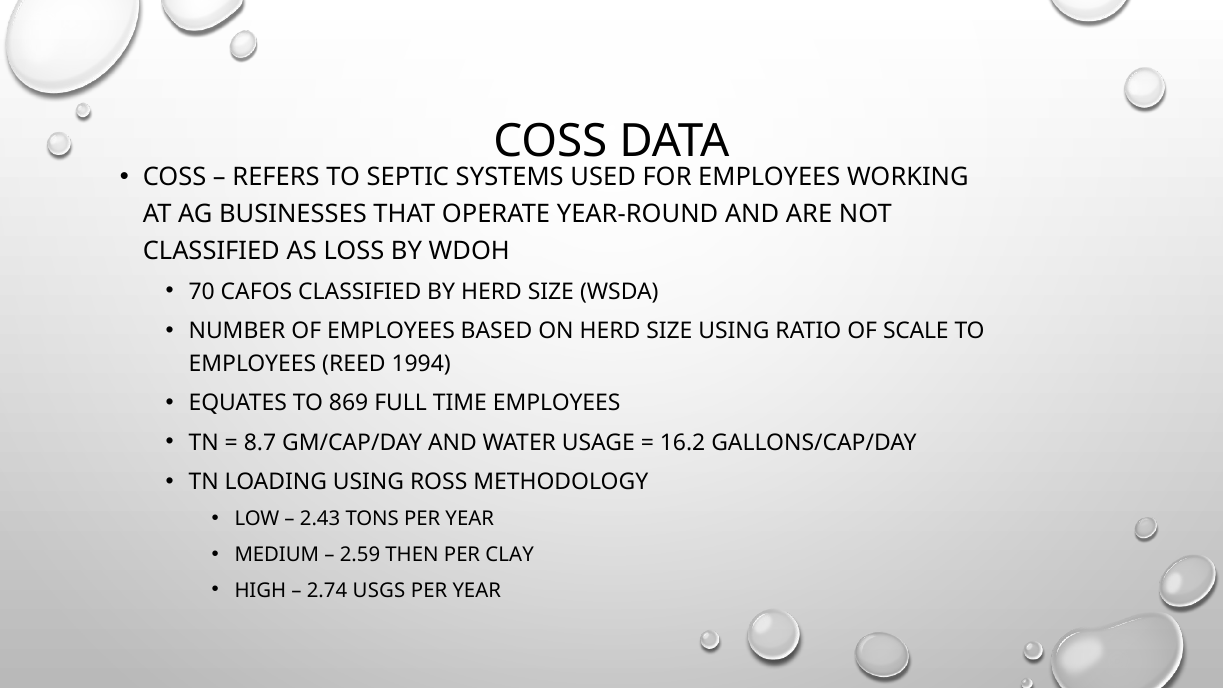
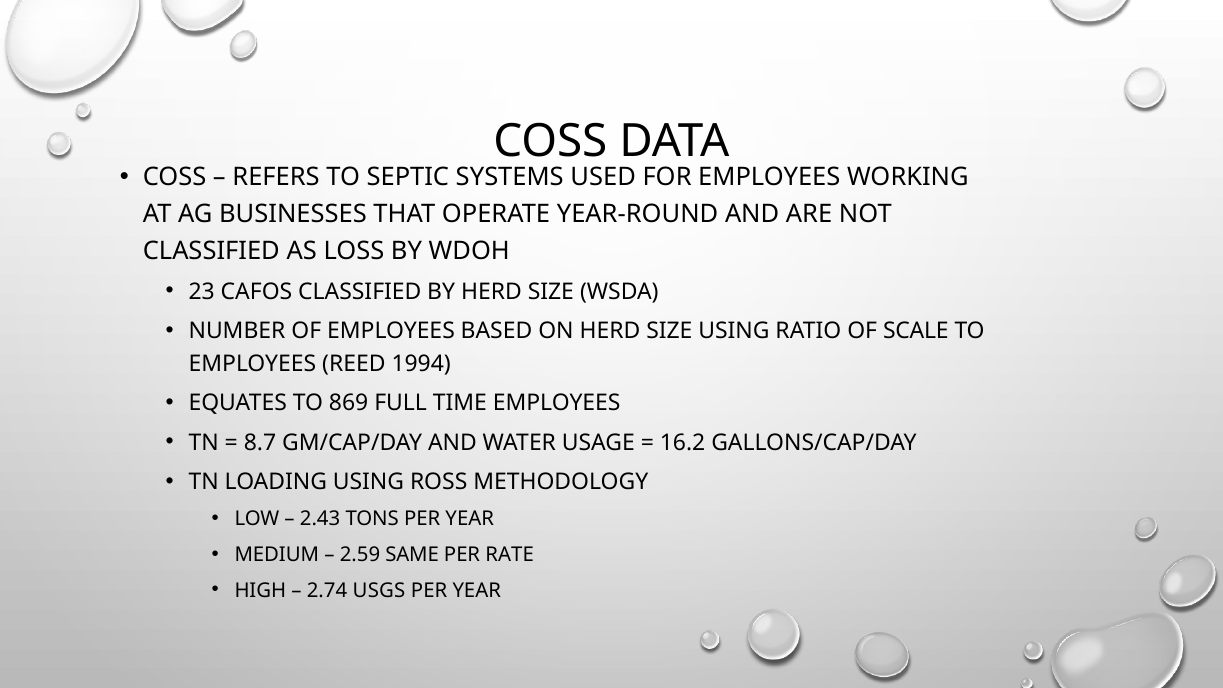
70: 70 -> 23 (202, 292)
THEN: THEN -> SAME (412, 555)
CLAY: CLAY -> RATE (510, 555)
